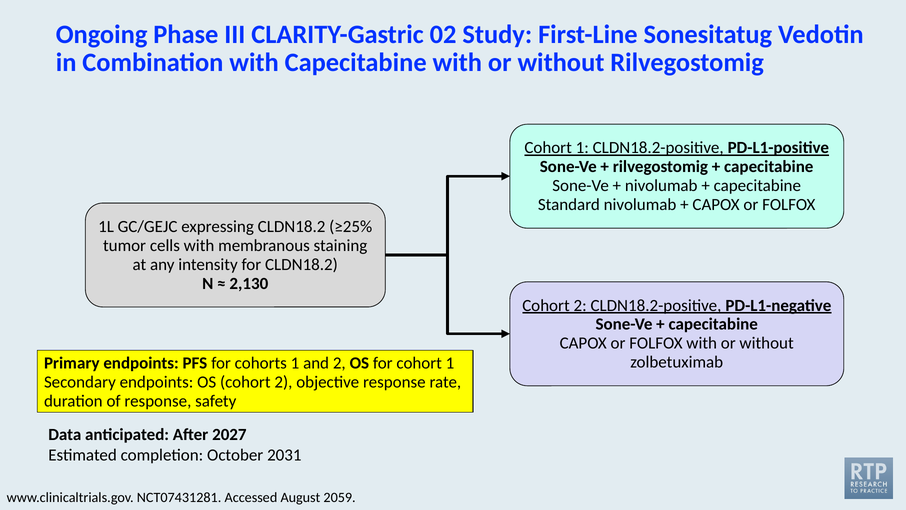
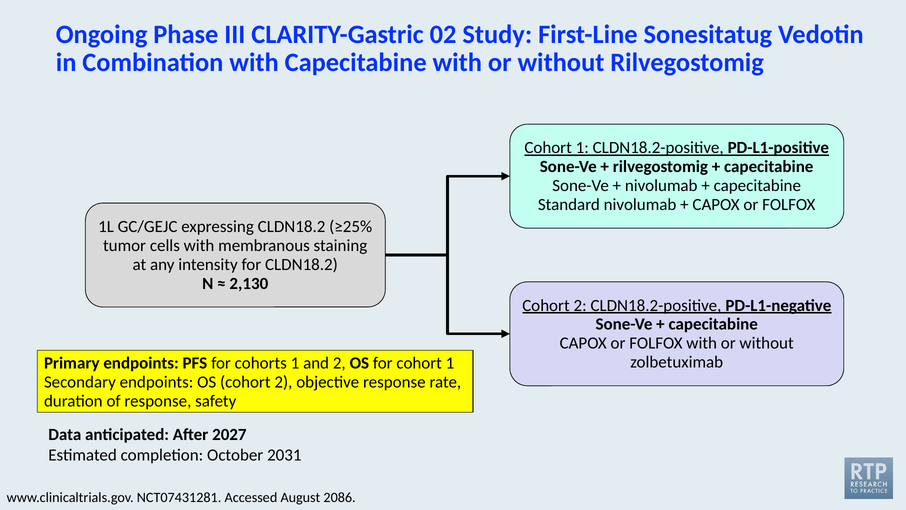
2059: 2059 -> 2086 (340, 497)
